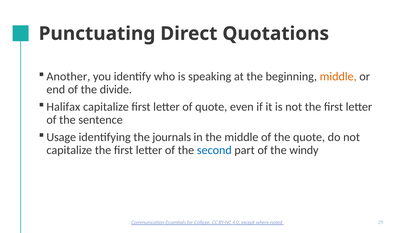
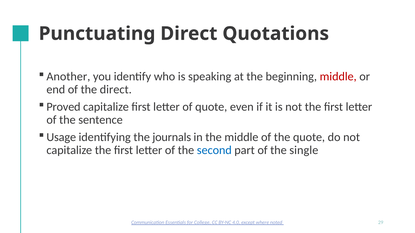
middle colour: orange -> red (338, 77)
the divide: divide -> direct (116, 90)
Halifax: Halifax -> Proved (63, 107)
windy: windy -> single (304, 151)
